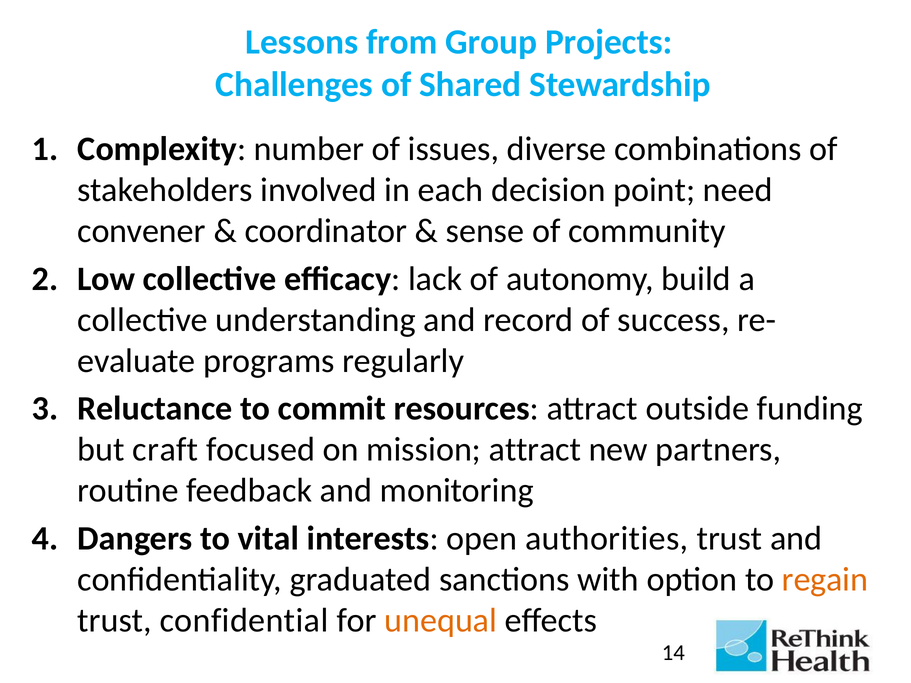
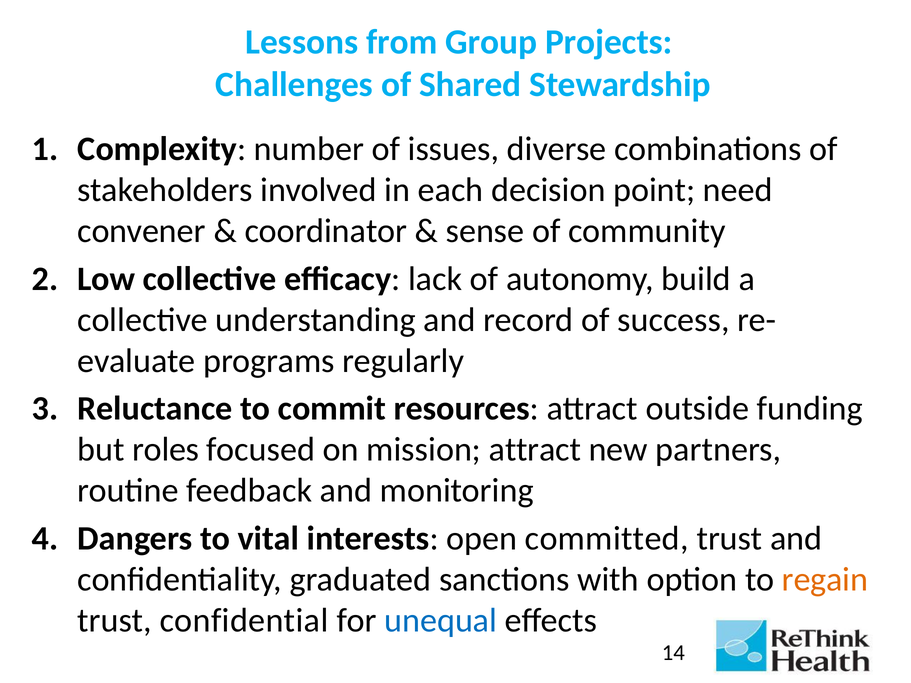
craft: craft -> roles (166, 450)
authorities: authorities -> committed (607, 539)
unequal colour: orange -> blue (441, 621)
